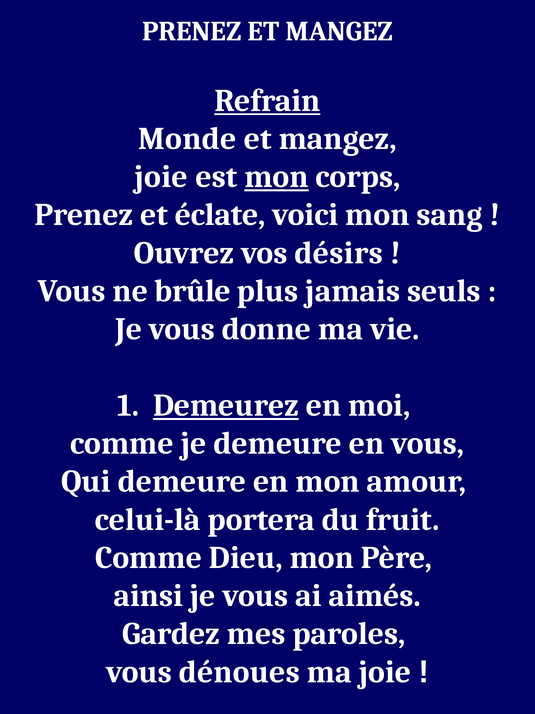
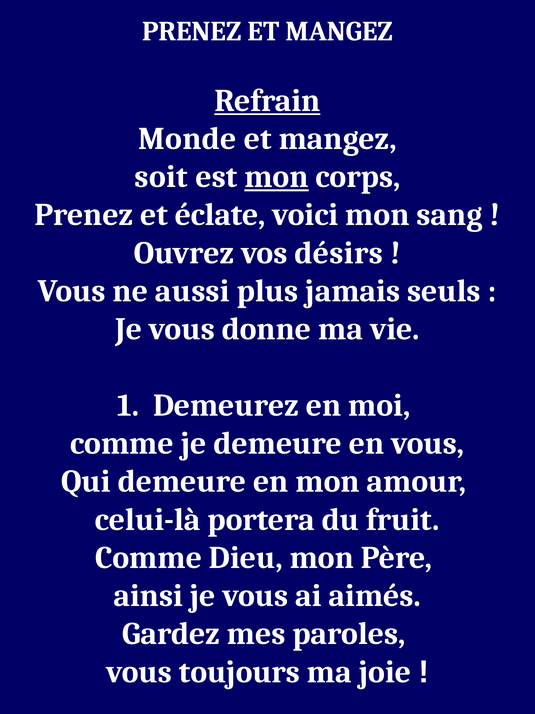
joie: joie -> soit (161, 177)
brûle: brûle -> aussi (192, 291)
Demeurez underline: present -> none (226, 405)
dénoues: dénoues -> toujours (239, 671)
